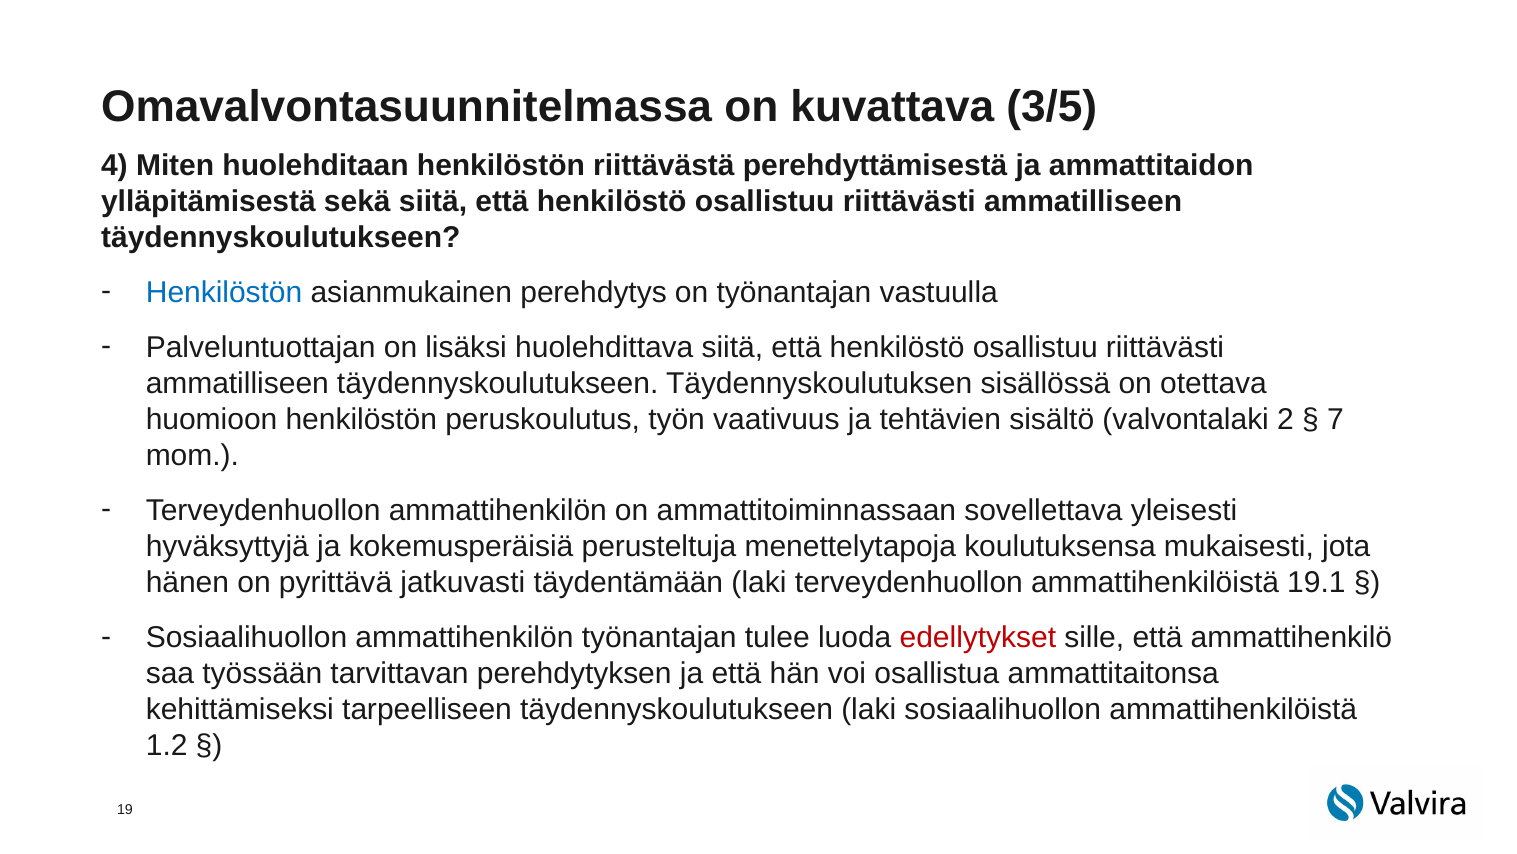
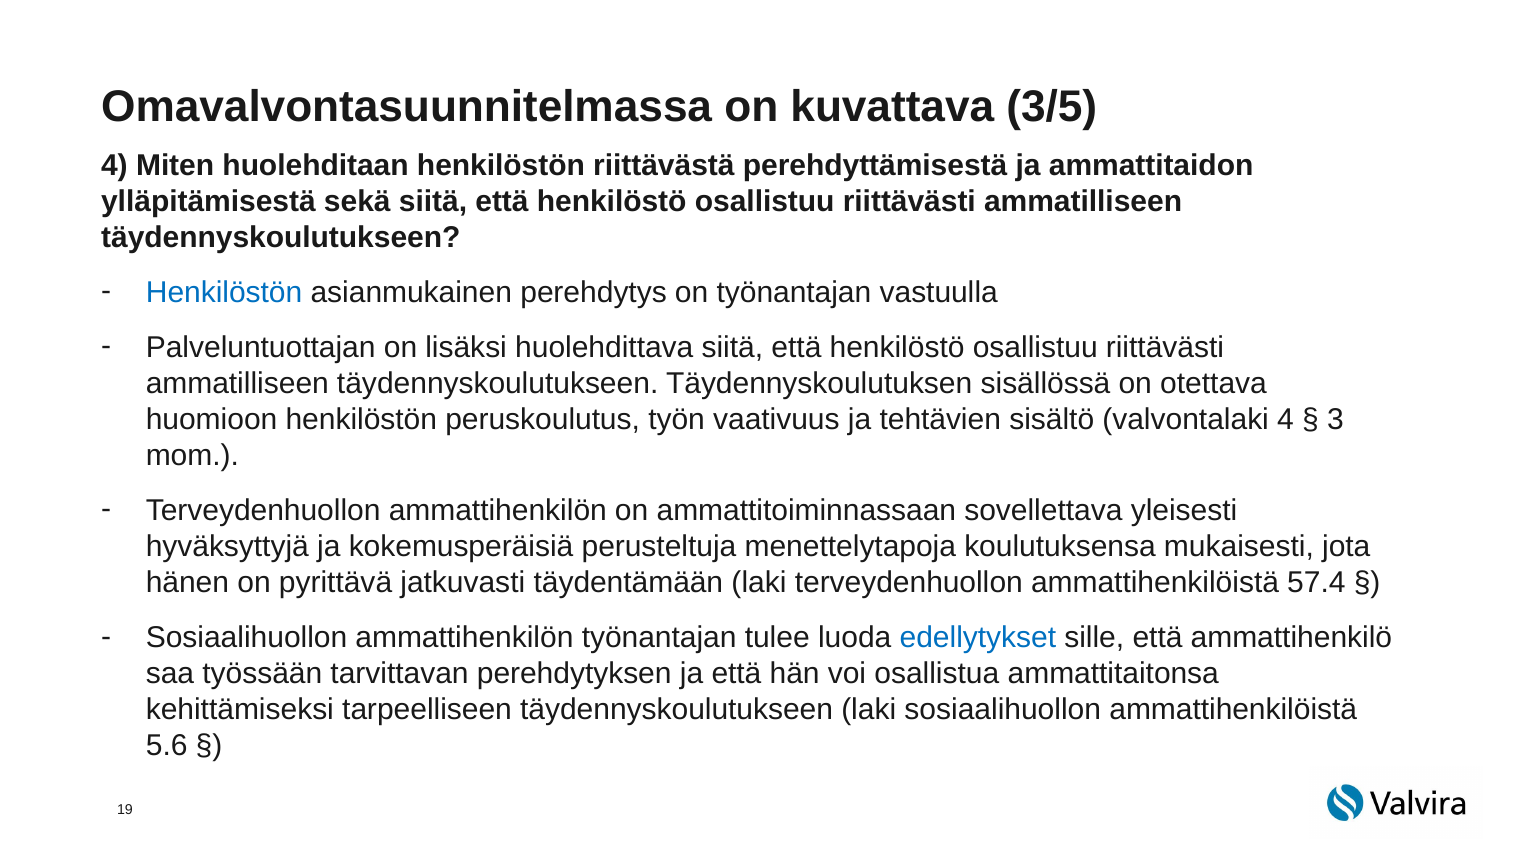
valvontalaki 2: 2 -> 4 (1285, 419)
7: 7 -> 3 (1335, 419)
19.1: 19.1 -> 57.4 (1316, 582)
edellytykset colour: red -> blue (978, 637)
1.2: 1.2 -> 5.6 (167, 745)
